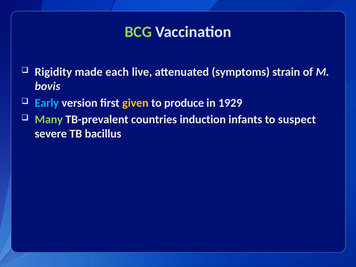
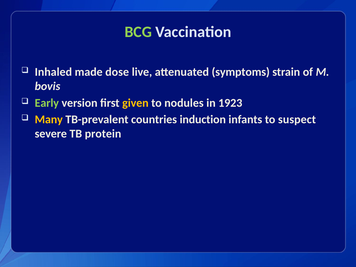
Rigidity: Rigidity -> Inhaled (53, 72)
each: each -> dose (117, 72)
Early colour: light blue -> light green (47, 103)
produce: produce -> nodules (184, 103)
1929: 1929 -> 1923 (230, 103)
Many colour: light green -> yellow (49, 119)
bacillus: bacillus -> protein (103, 134)
